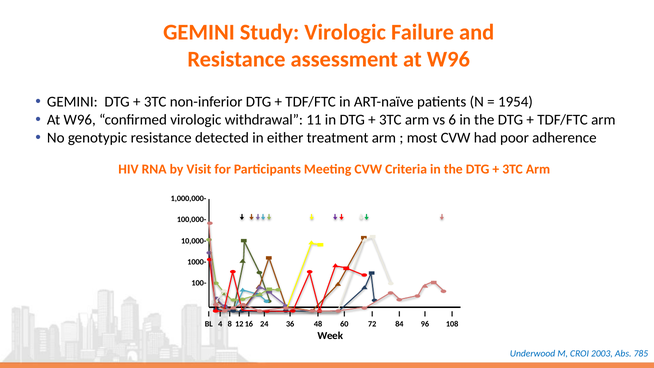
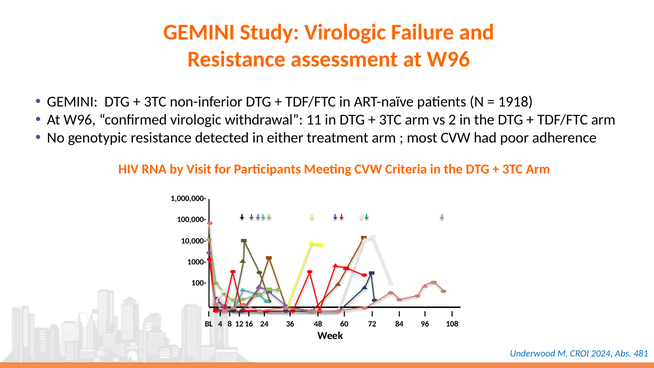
1954: 1954 -> 1918 (515, 102)
6: 6 -> 2 (452, 120)
2003: 2003 -> 2024 (602, 354)
785: 785 -> 481 (641, 354)
